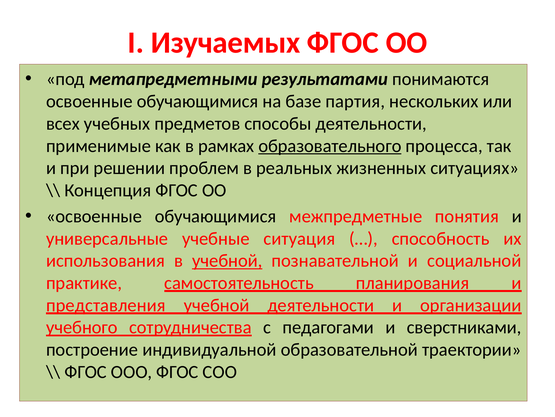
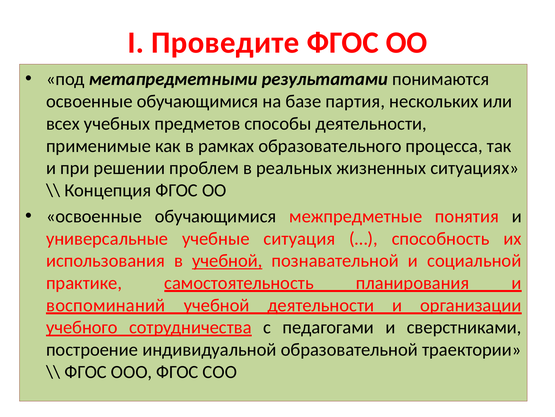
Изучаемых: Изучаемых -> Проведите (225, 42)
образовательного underline: present -> none (330, 146)
представления: представления -> воспоминаний (106, 305)
